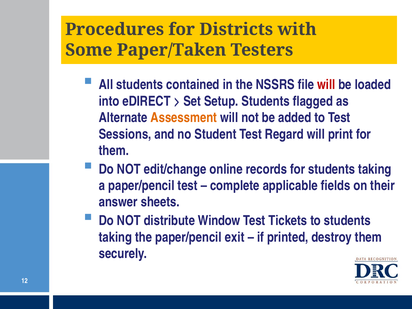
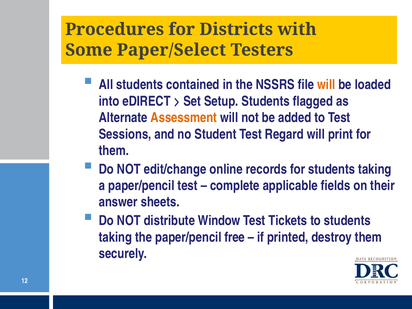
Paper/Taken: Paper/Taken -> Paper/Select (171, 50)
will colour: red -> orange (326, 85)
exit: exit -> free (235, 237)
